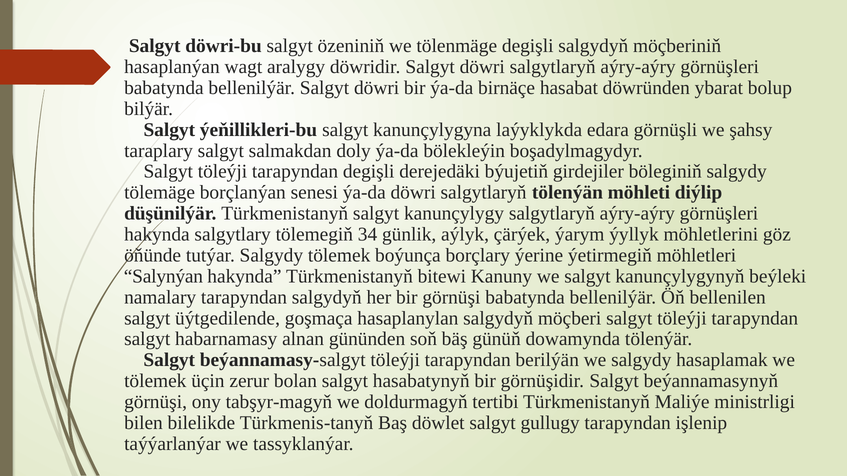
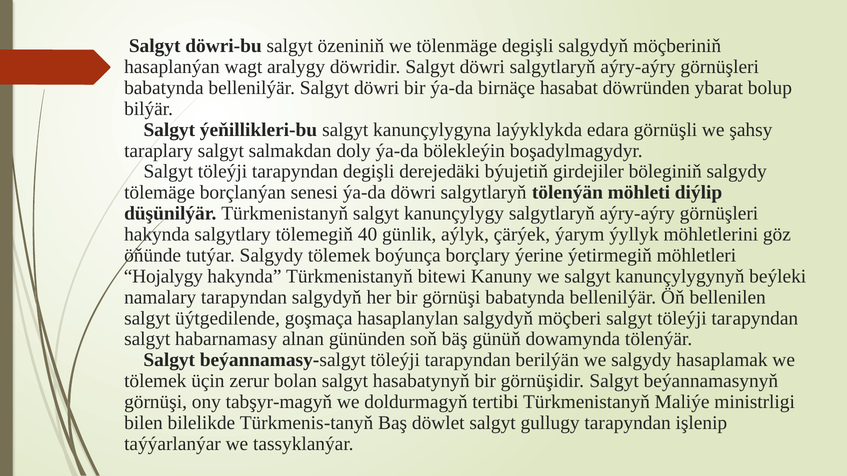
34: 34 -> 40 (368, 235)
Salynýan: Salynýan -> Hojalygy (163, 277)
